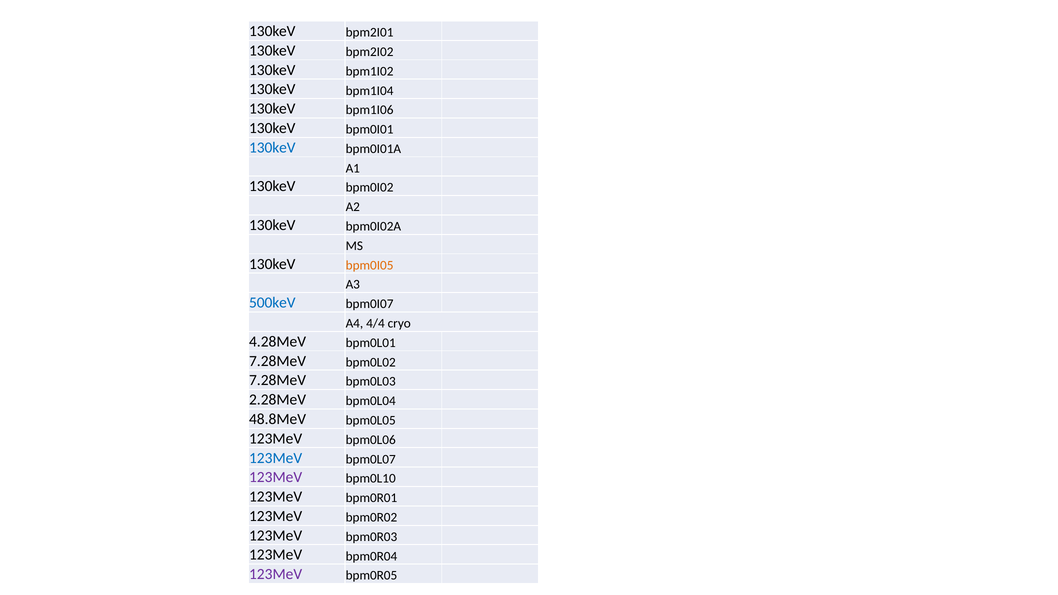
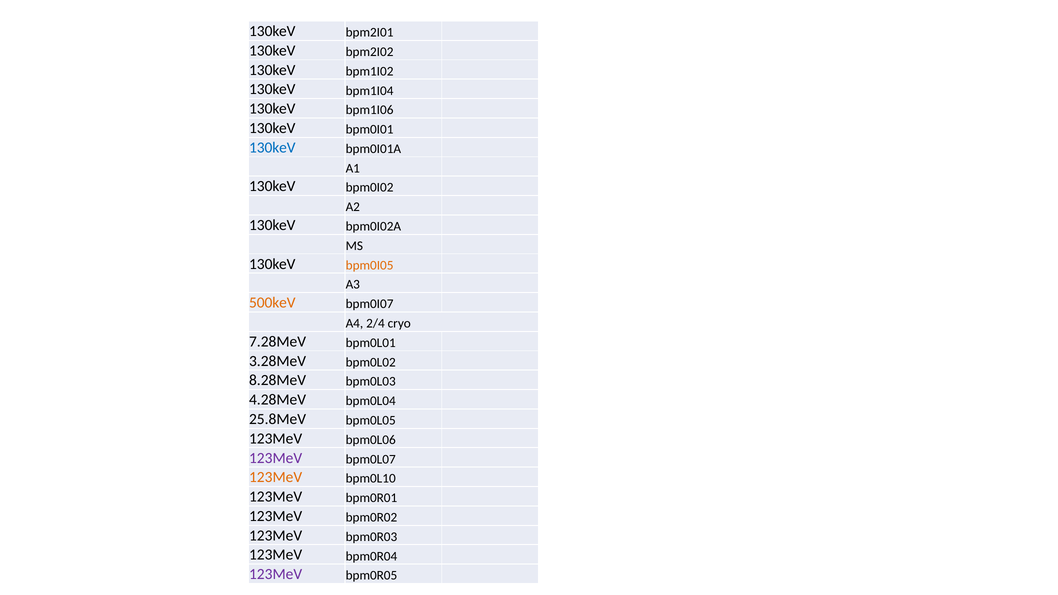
500keV colour: blue -> orange (272, 303)
4/4: 4/4 -> 2/4 (375, 323)
4.28MeV: 4.28MeV -> 7.28MeV (278, 342)
7.28MeV: 7.28MeV -> 3.28MeV (278, 361)
7.28MeV: 7.28MeV -> 8.28MeV (278, 380)
2.28MeV: 2.28MeV -> 4.28MeV (278, 400)
48.8MeV: 48.8MeV -> 25.8MeV (278, 419)
123MeV colour: blue -> purple (276, 458)
123MeV colour: purple -> orange (276, 477)
